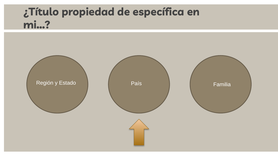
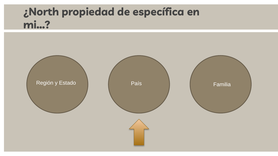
¿Título: ¿Título -> ¿North (41, 12)
